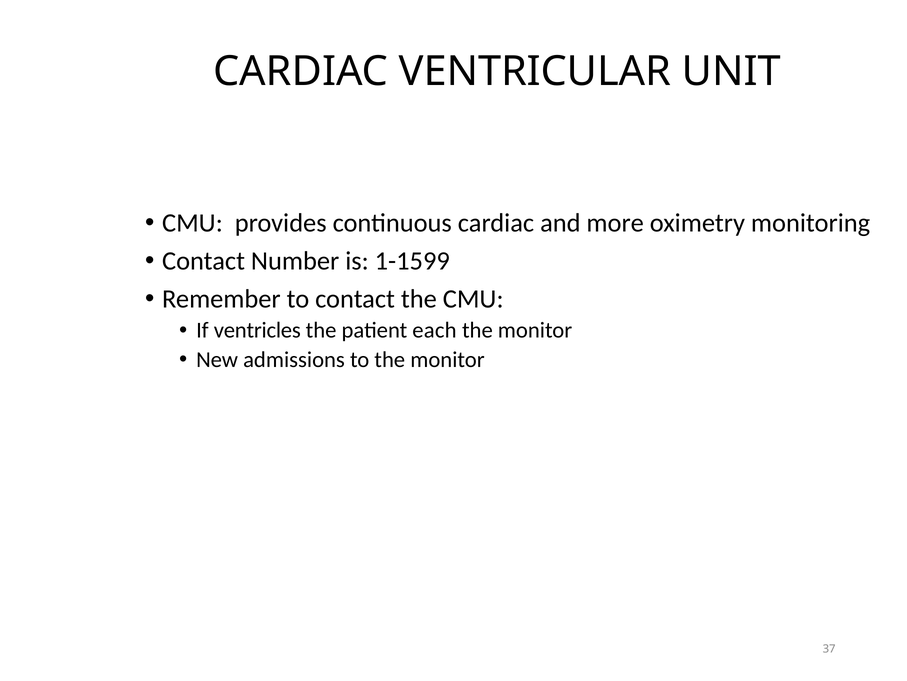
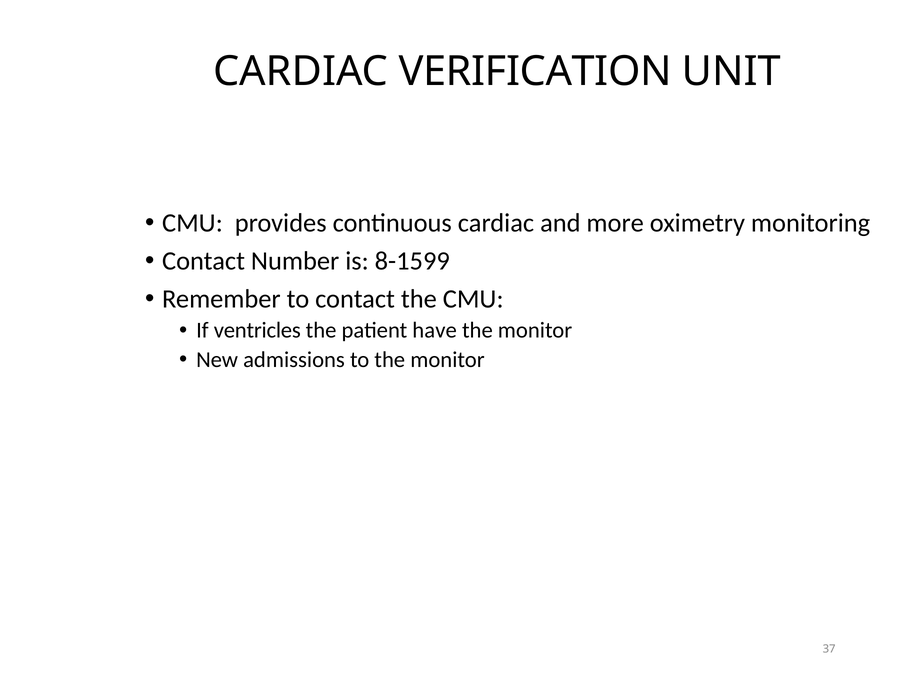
VENTRICULAR: VENTRICULAR -> VERIFICATION (535, 72)
1-1599: 1-1599 -> 8-1599 (412, 261)
each: each -> have (435, 330)
